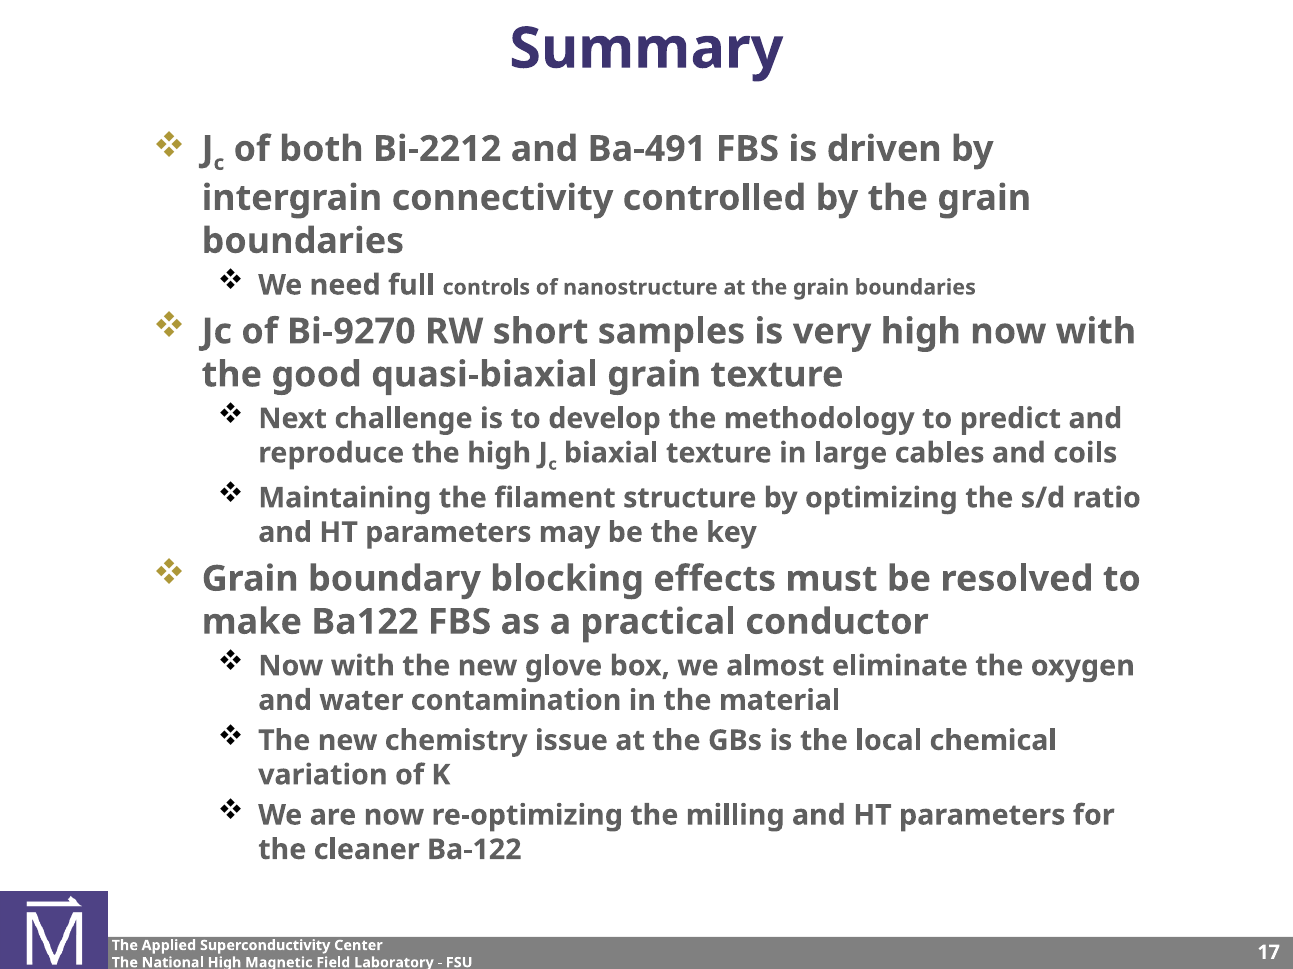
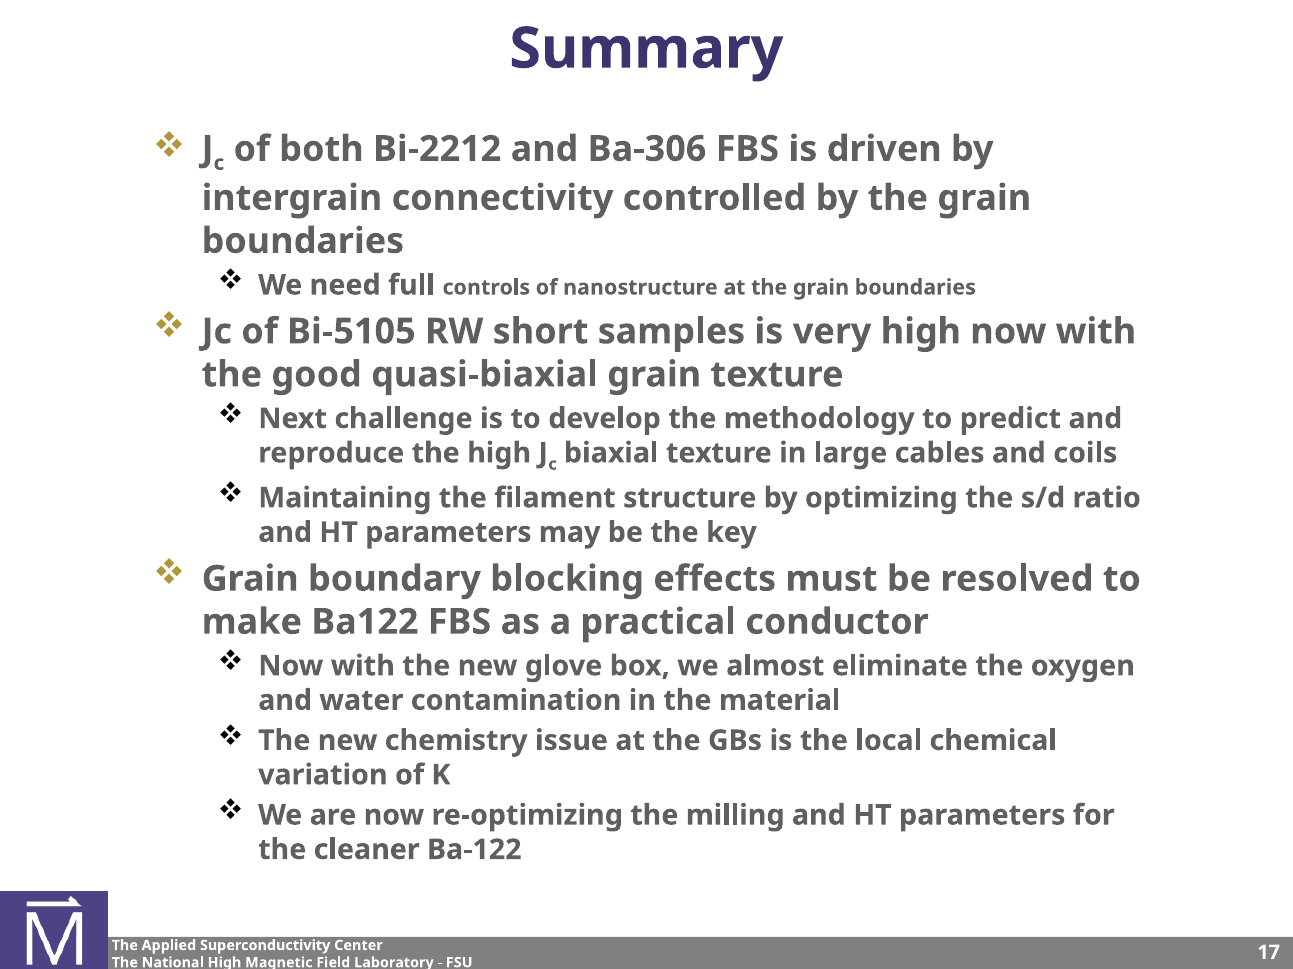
Ba-491: Ba-491 -> Ba-306 (647, 149)
Bi-9270: Bi-9270 -> Bi-5105 (351, 332)
